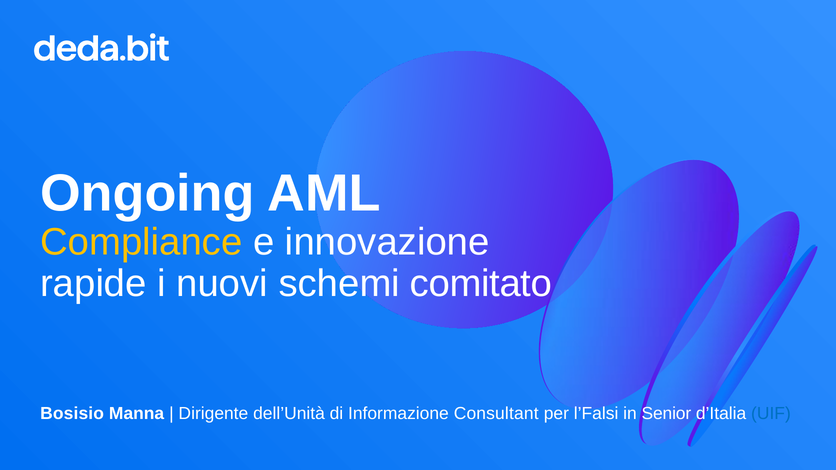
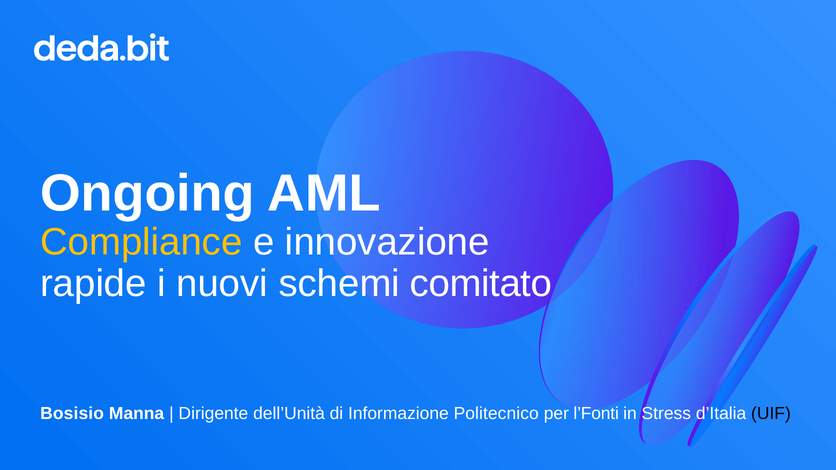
Consultant: Consultant -> Politecnico (496, 414)
l’Falsi: l’Falsi -> l’Fonti (596, 414)
Senior: Senior -> Stress (666, 414)
UIF colour: blue -> black (771, 414)
